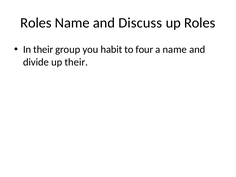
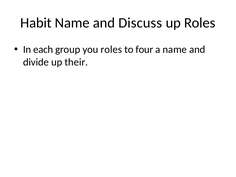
Roles: Roles -> Habit (36, 23)
In their: their -> each (43, 50)
you habit: habit -> roles (111, 50)
